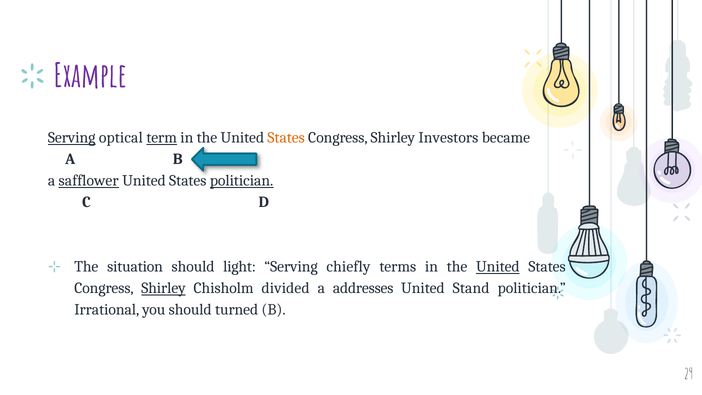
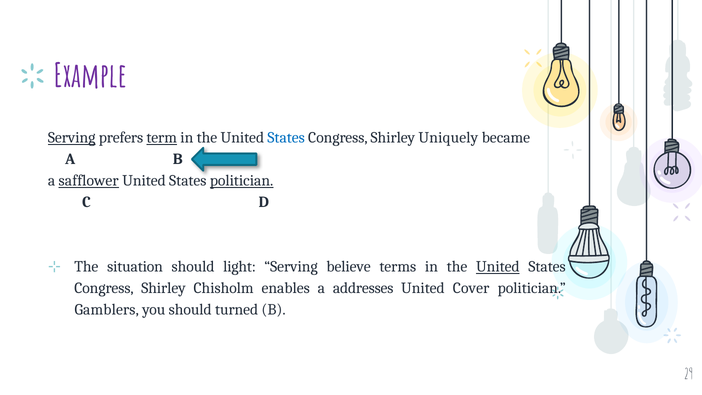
optical: optical -> prefers (121, 138)
States colour: orange -> blue (286, 138)
Investors: Investors -> Uniquely (448, 138)
chiefly: chiefly -> believe (349, 267)
Shirley underline: present -> none (163, 288)
divided: divided -> enables (286, 288)
Stand: Stand -> Cover (471, 288)
Irrational: Irrational -> Gamblers (107, 310)
